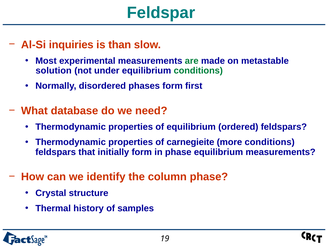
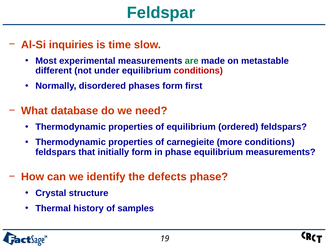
than: than -> time (120, 45)
solution: solution -> different (54, 71)
conditions colour: green -> red (198, 71)
column: column -> defects (167, 177)
